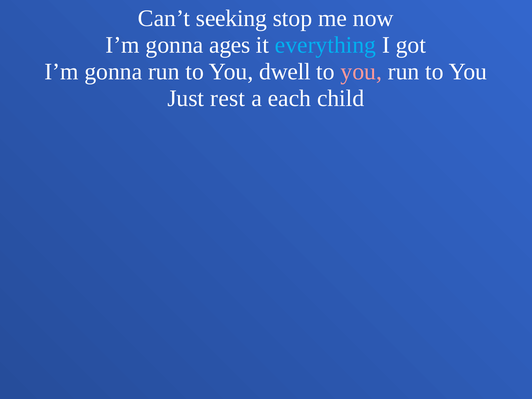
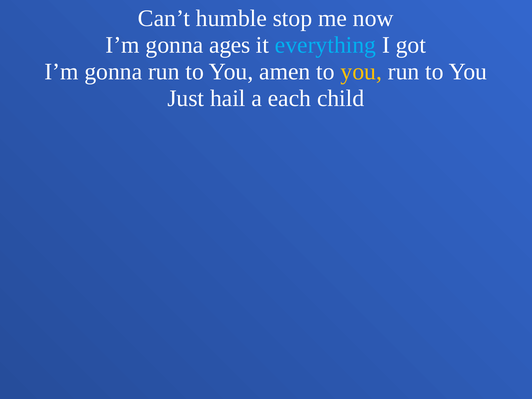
seeking: seeking -> humble (231, 18)
dwell: dwell -> amen (285, 72)
you colour: pink -> yellow (361, 72)
rest: rest -> hail (228, 98)
